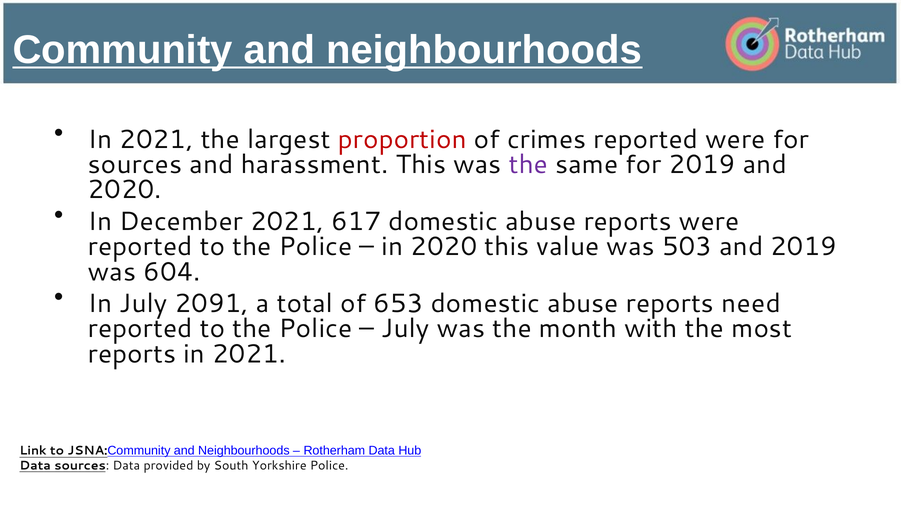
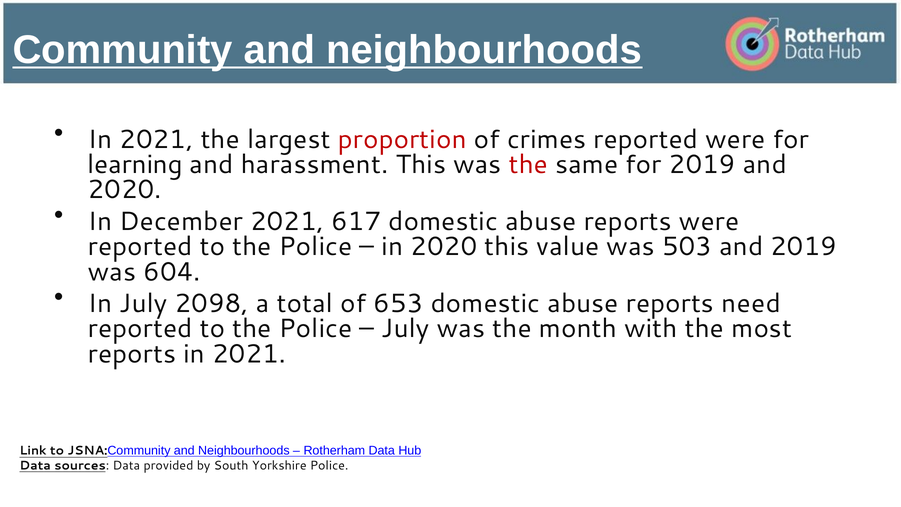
sources: sources -> learning (135, 165)
the colour: purple -> red (528, 165)
2091: 2091 -> 2098 (212, 303)
